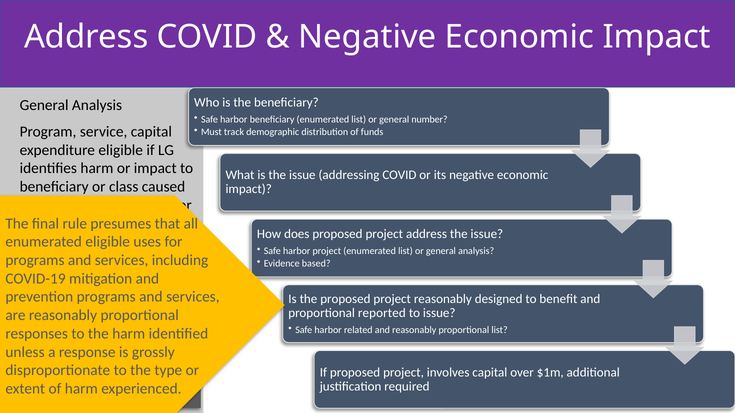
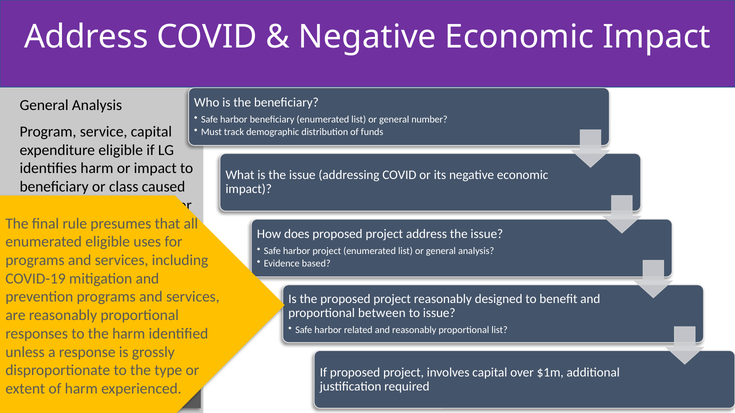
reported: reported -> between (382, 313)
